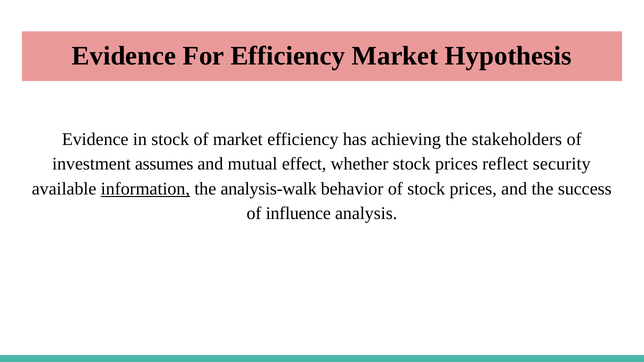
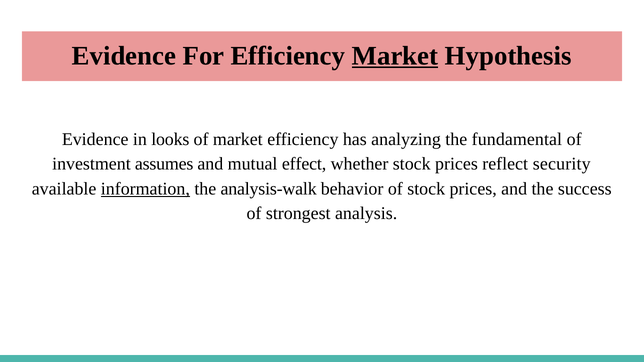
Market underline: none -> present (395, 56)
in stock: stock -> looks (170, 139)
achieving: achieving -> analyzing (406, 139)
stakeholders: stakeholders -> fundamental (517, 139)
influence: influence -> strongest (298, 214)
